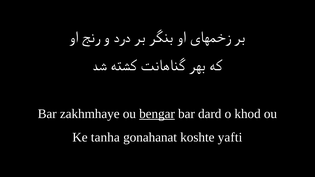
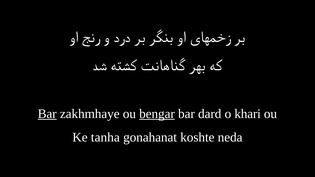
Bar underline: none -> present (47, 114)
khod: khod -> khari (248, 114)
yafti: yafti -> neda (230, 138)
